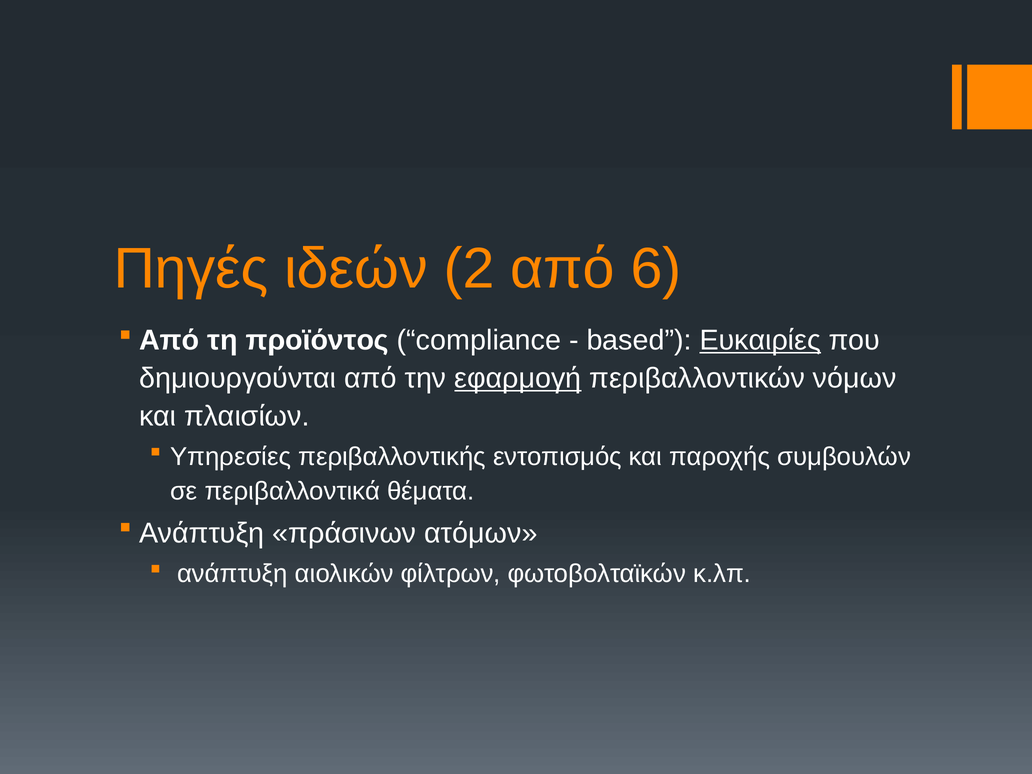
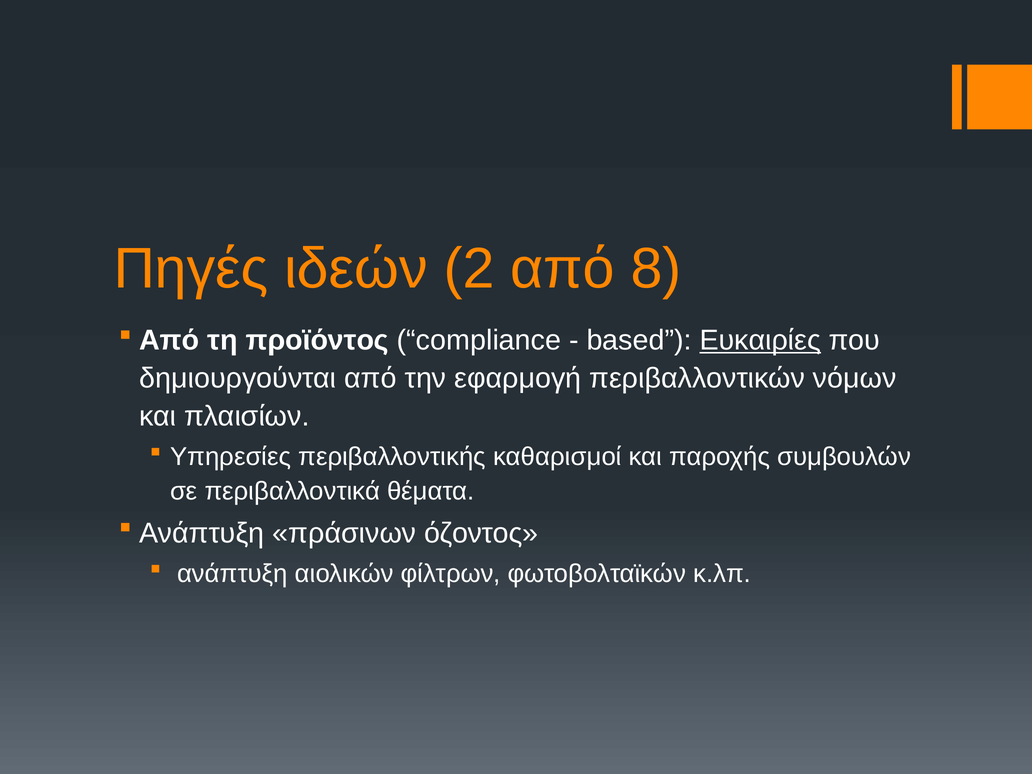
6: 6 -> 8 (656, 269)
εφαρμογή underline: present -> none (518, 378)
εντοπισμός: εντοπισμός -> καθαρισμοί (557, 457)
ατόμων: ατόμων -> όζοντος (481, 533)
